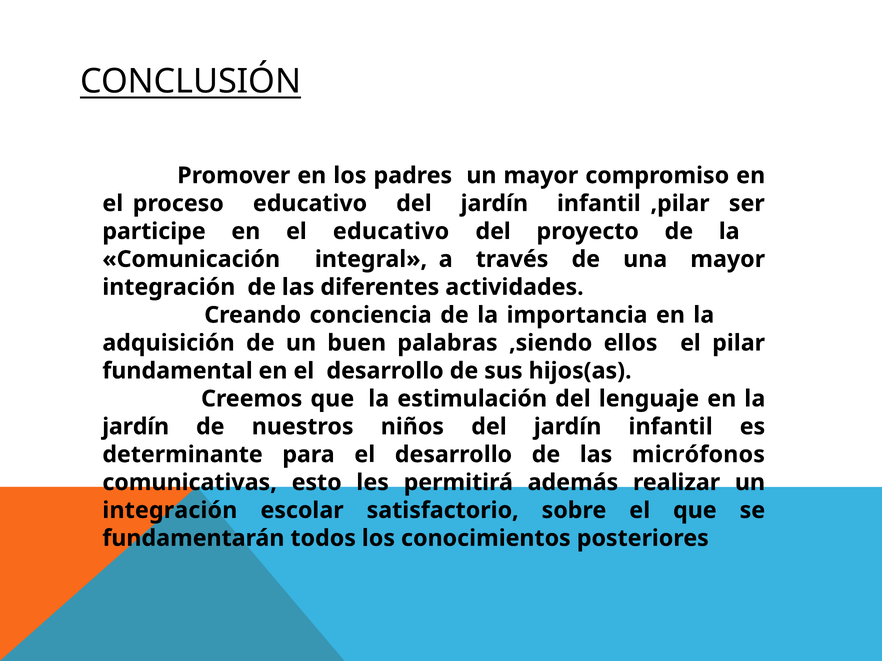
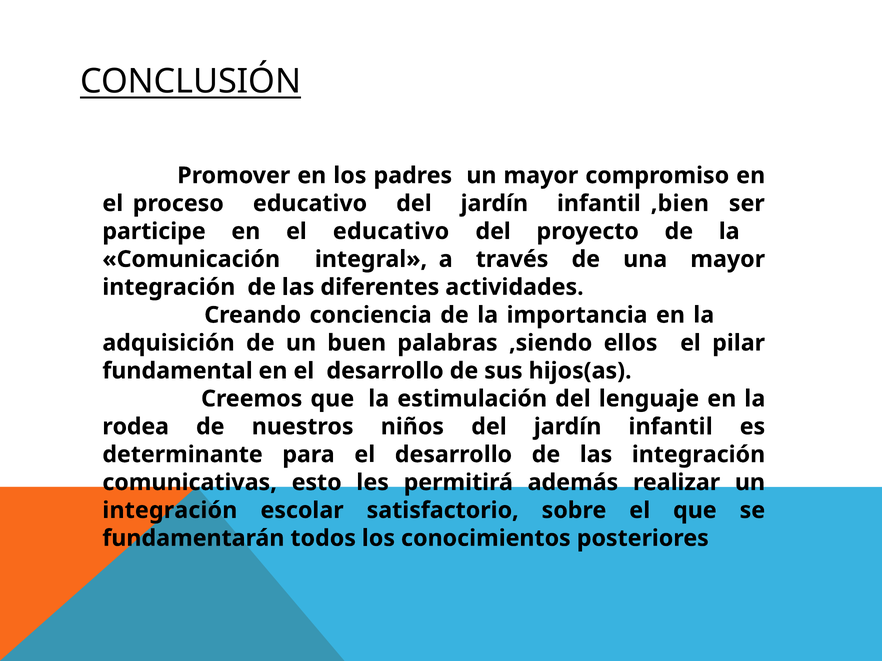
,pilar: ,pilar -> ,bien (680, 204)
jardín: jardín -> rodea (136, 427)
las micrófonos: micrófonos -> integración (699, 455)
